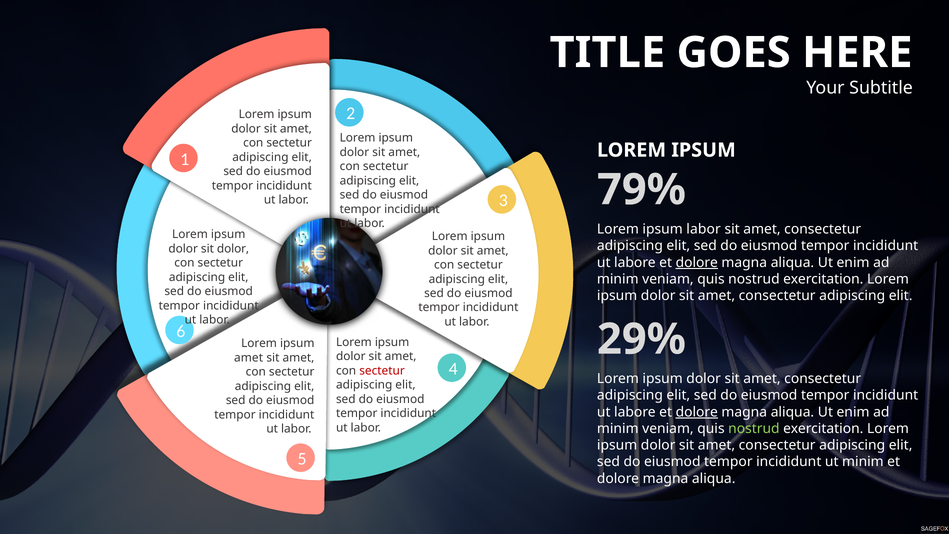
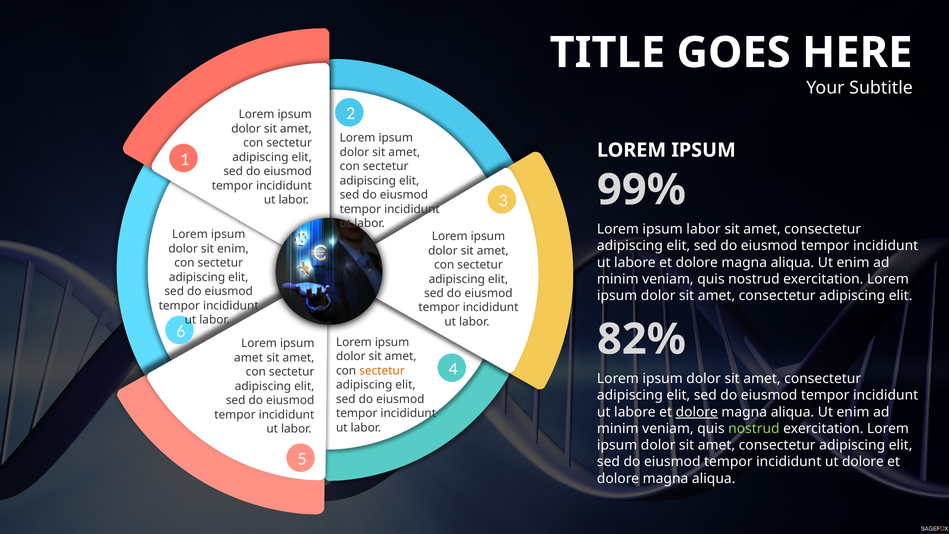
79%: 79% -> 99% (641, 190)
sit dolor: dolor -> enim (233, 249)
dolore underline: present -> none (697, 262)
29%: 29% -> 82% (641, 339)
sectetur colour: red -> orange (382, 371)
ut minim: minim -> dolore (863, 462)
